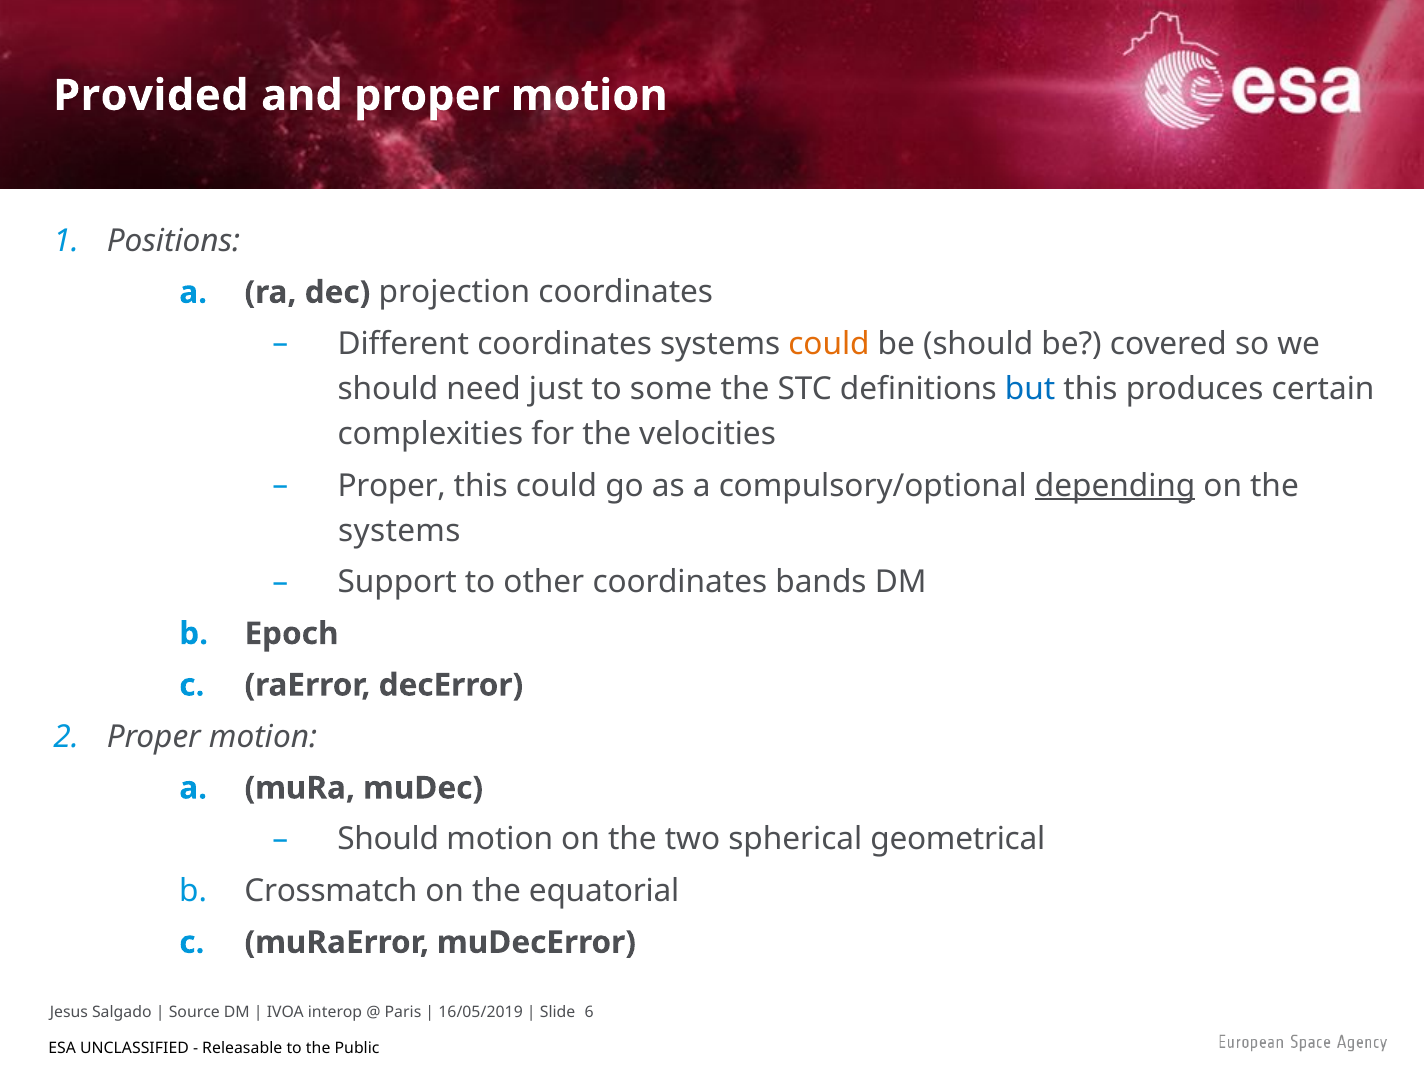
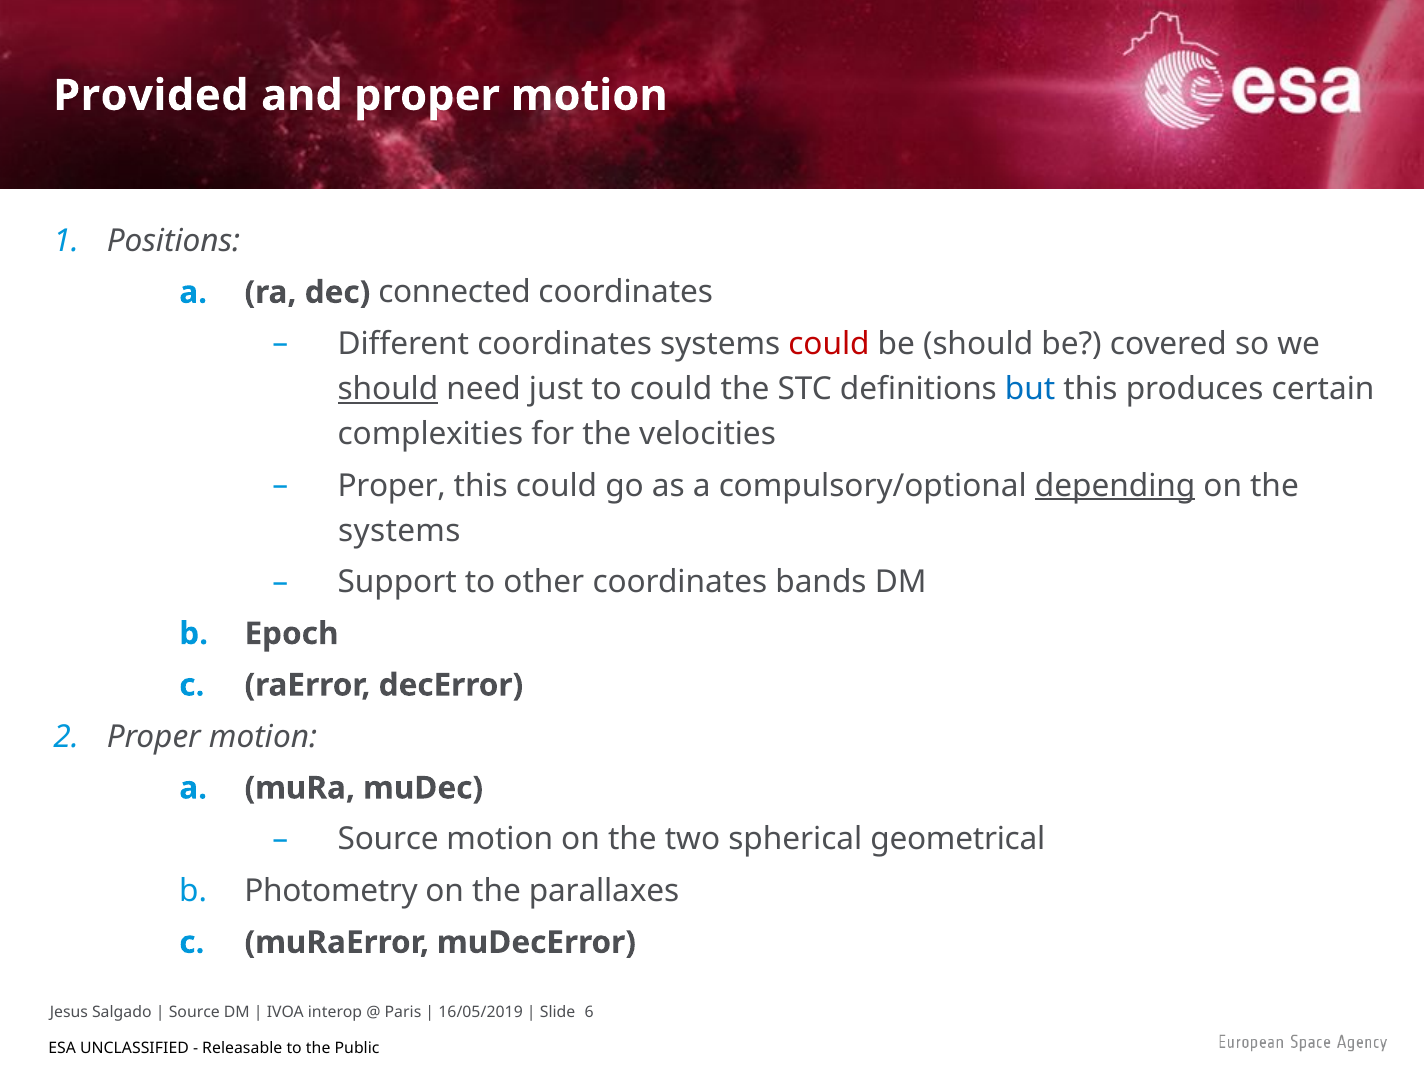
projection: projection -> connected (455, 292)
could colour: orange -> red (829, 344)
should underline: none -> present (388, 389)
to some: some -> could (671, 389)
Should: Should -> Source (388, 840)
Crossmatch: Crossmatch -> Photometry (331, 891)
equatorial: equatorial -> parallaxes (604, 891)
